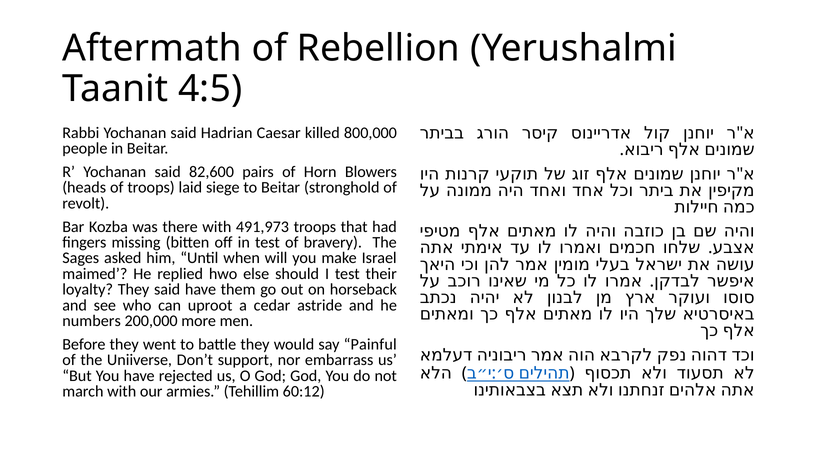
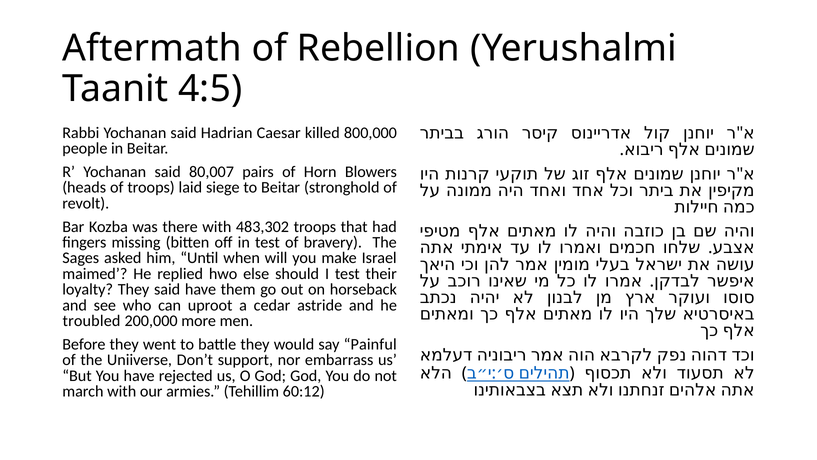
82,600: 82,600 -> 80,007 (211, 172)
491,973: 491,973 -> 483,302 (262, 226)
numbers: numbers -> troubled (92, 321)
